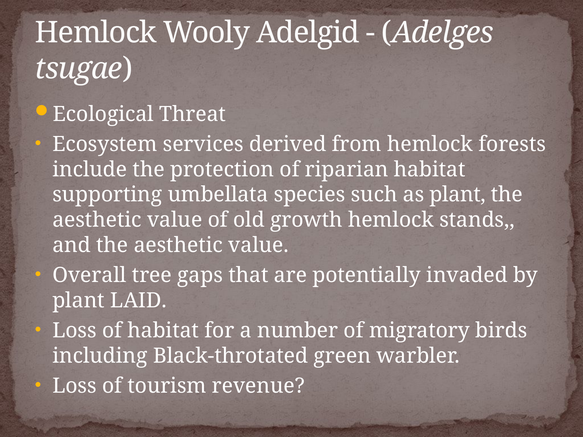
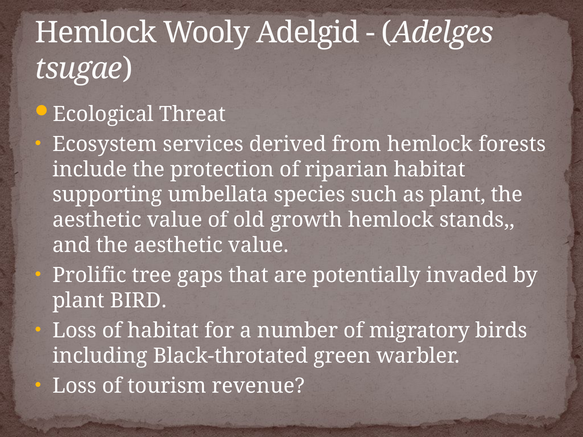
Overall: Overall -> Prolific (89, 275)
LAID: LAID -> BIRD (138, 301)
